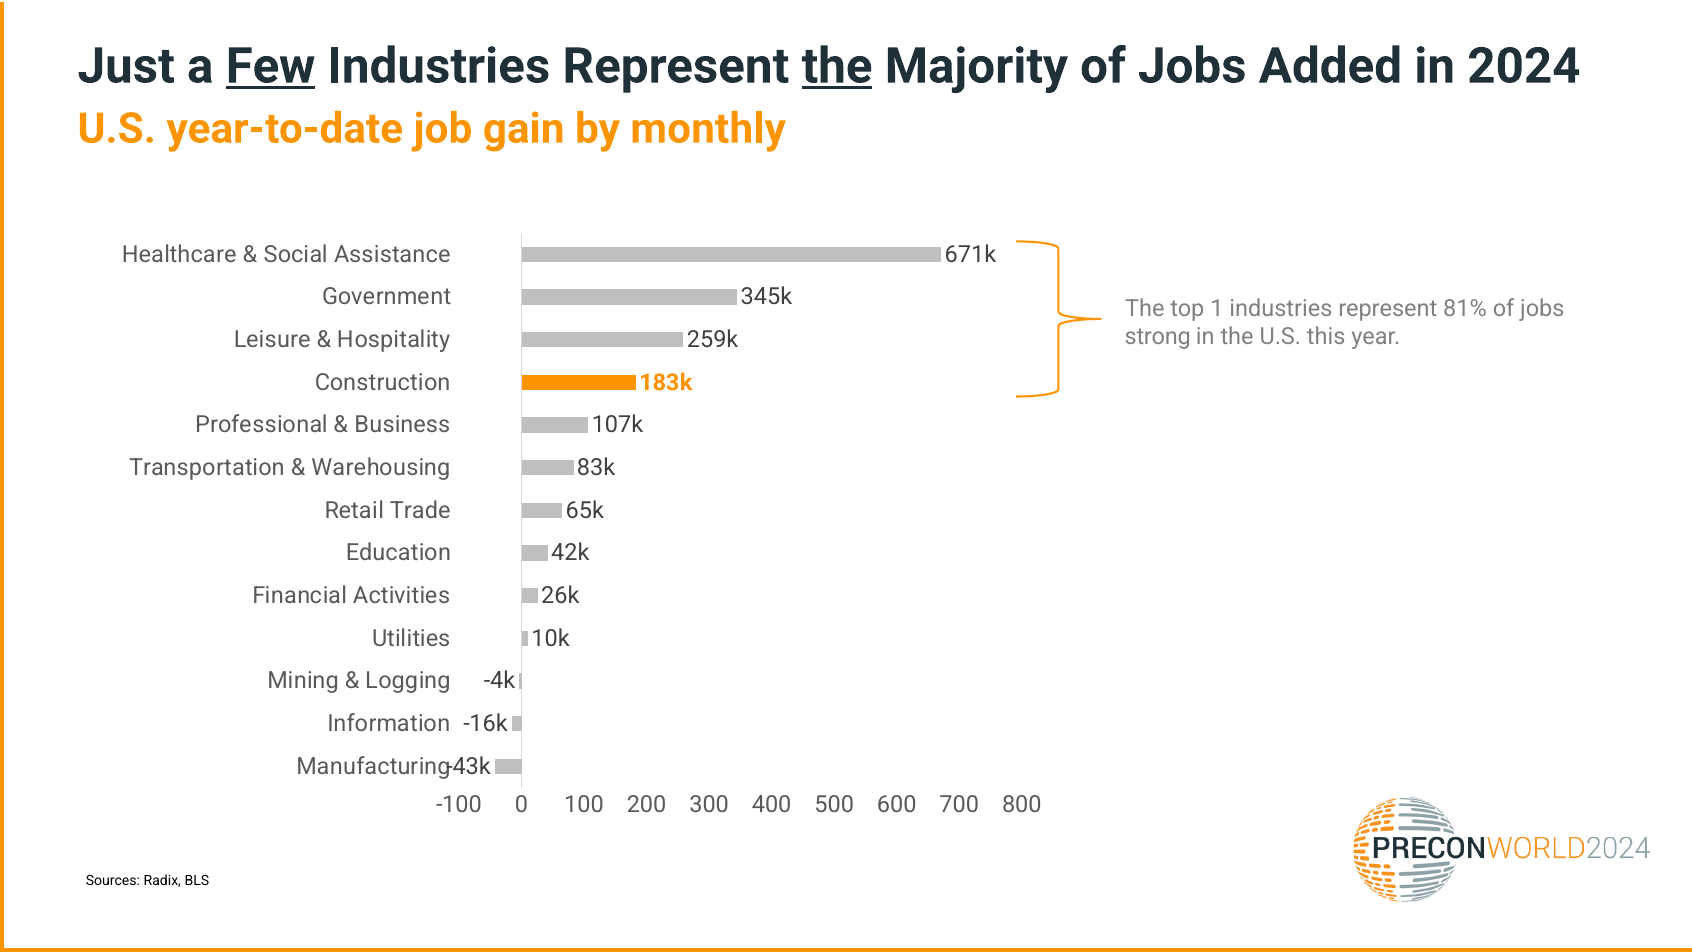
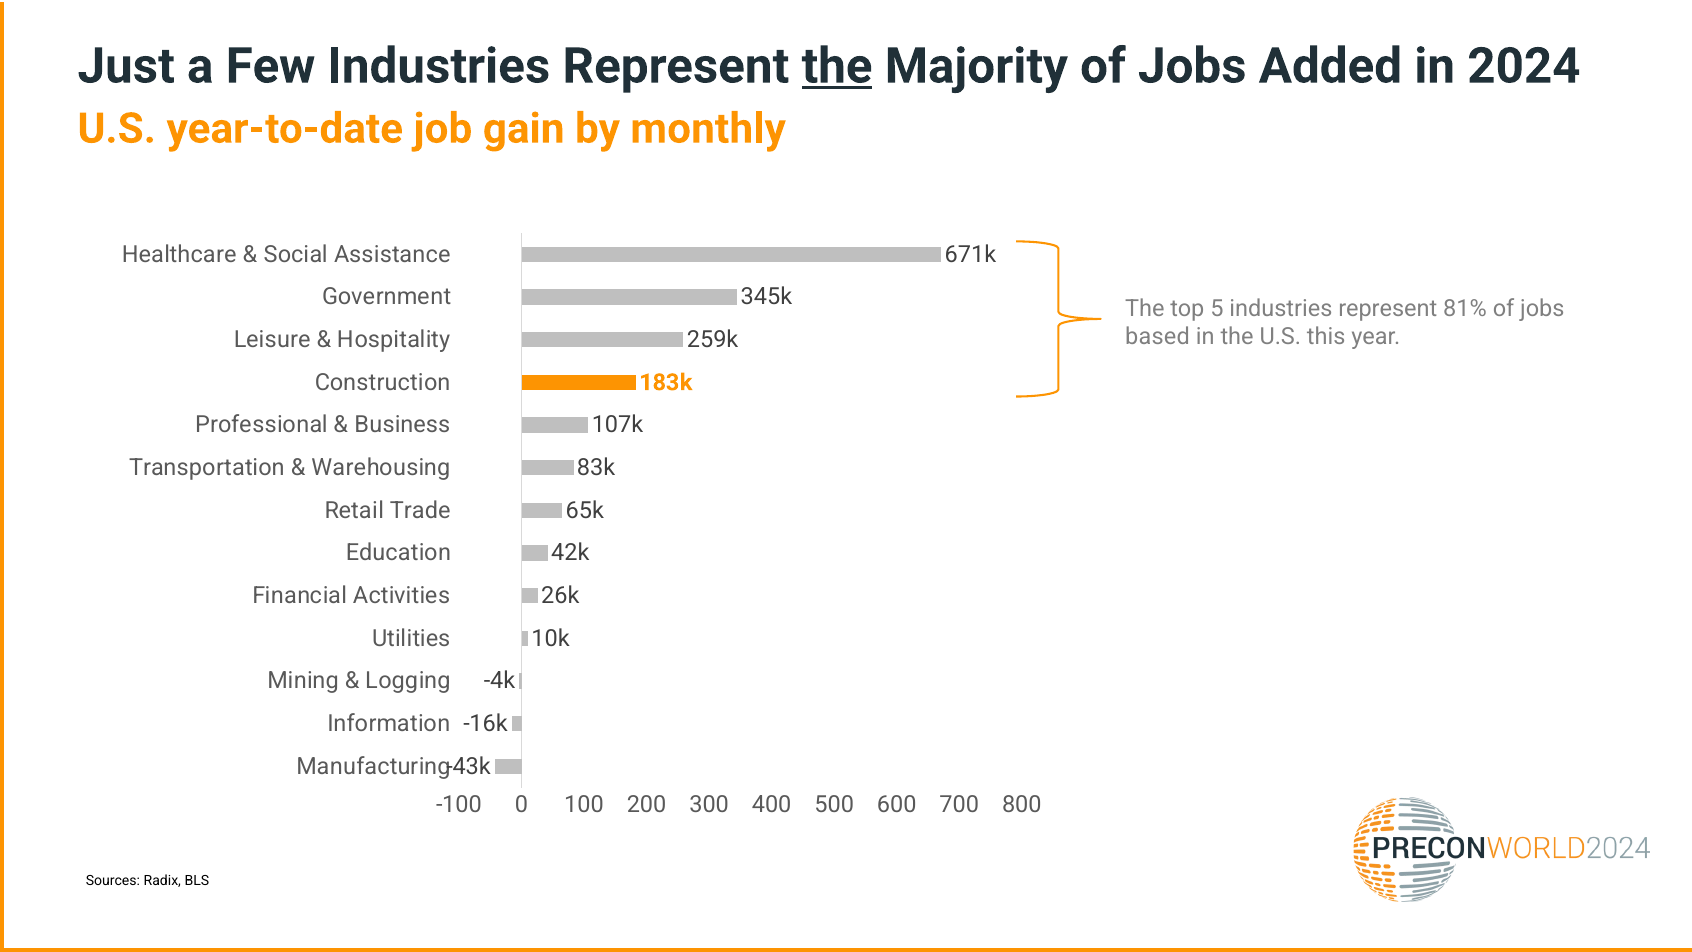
Few underline: present -> none (270, 66)
1: 1 -> 5 (1217, 308)
strong: strong -> based (1157, 337)
